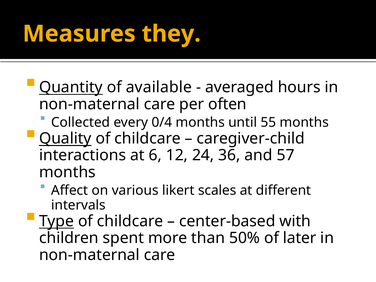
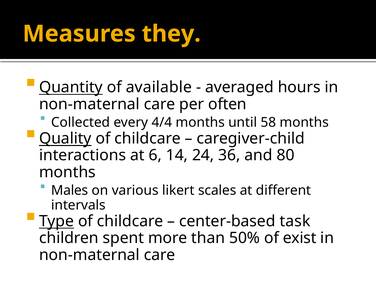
0/4: 0/4 -> 4/4 (162, 122)
55: 55 -> 58 (268, 122)
12: 12 -> 14 (177, 155)
57: 57 -> 80 (286, 155)
Affect: Affect -> Males (70, 190)
with: with -> task (295, 221)
later: later -> exist (300, 238)
